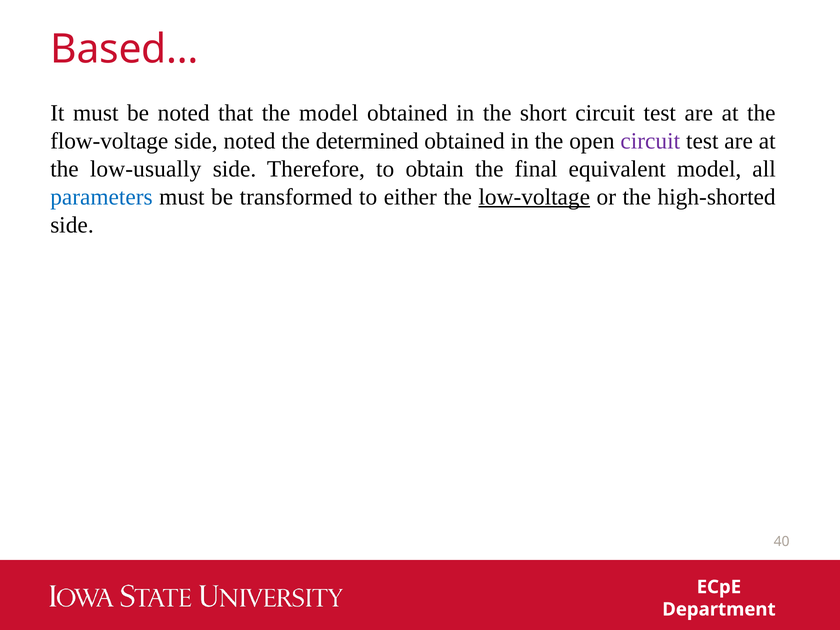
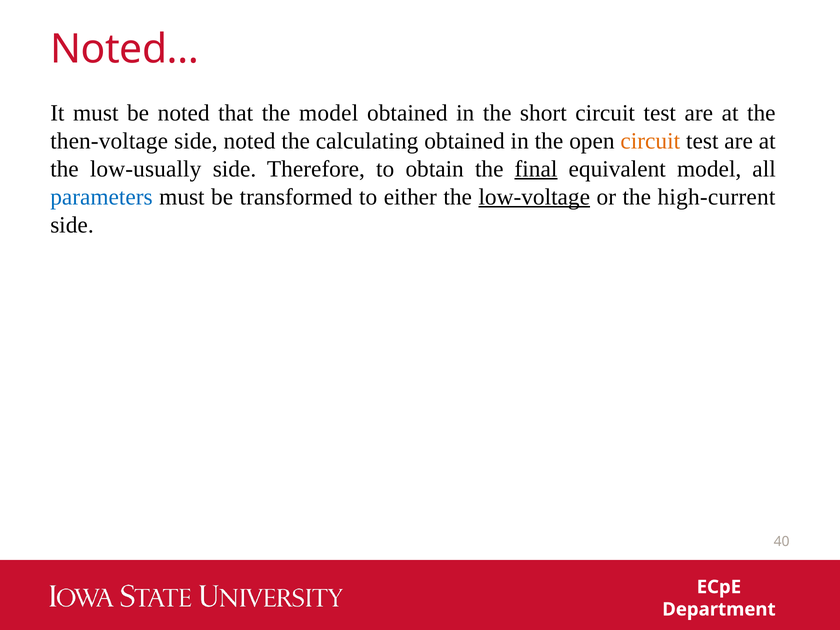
Based…: Based… -> Noted… (125, 49)
flow-voltage: flow-voltage -> then-voltage (109, 141)
determined: determined -> calculating (367, 141)
circuit colour: purple -> orange (650, 141)
final underline: none -> present (536, 169)
high-shorted: high-shorted -> high-current (717, 197)
